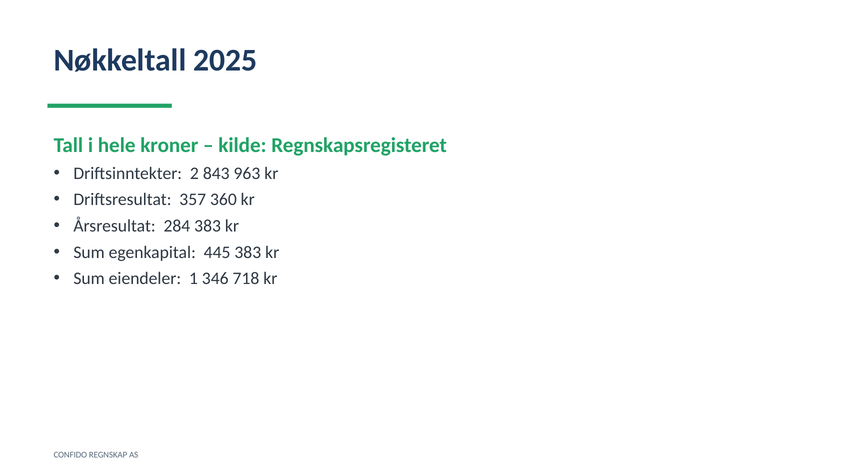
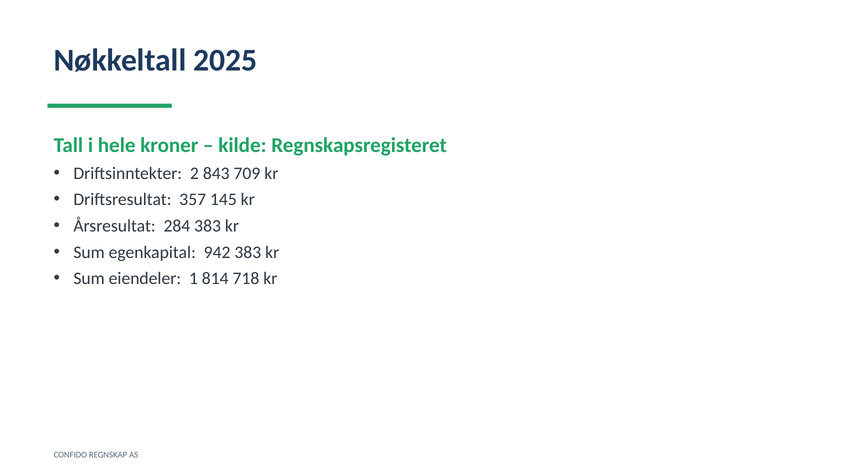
963: 963 -> 709 (247, 173)
360: 360 -> 145 (223, 200)
445: 445 -> 942 (217, 252)
346: 346 -> 814 (215, 279)
